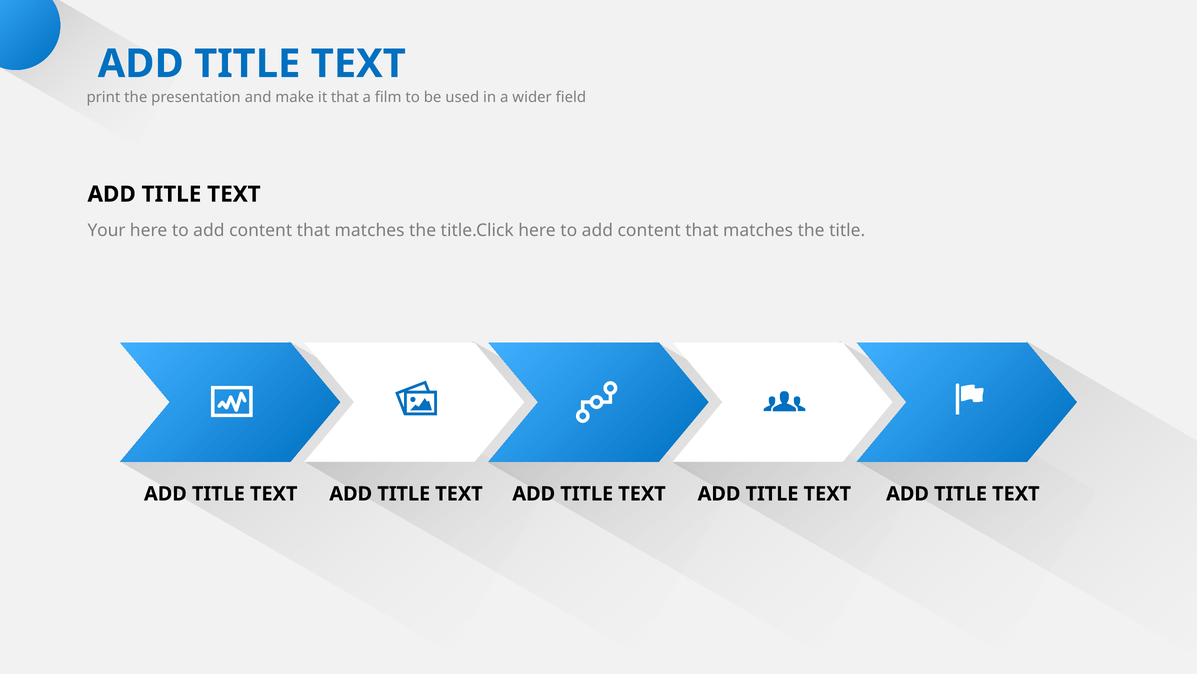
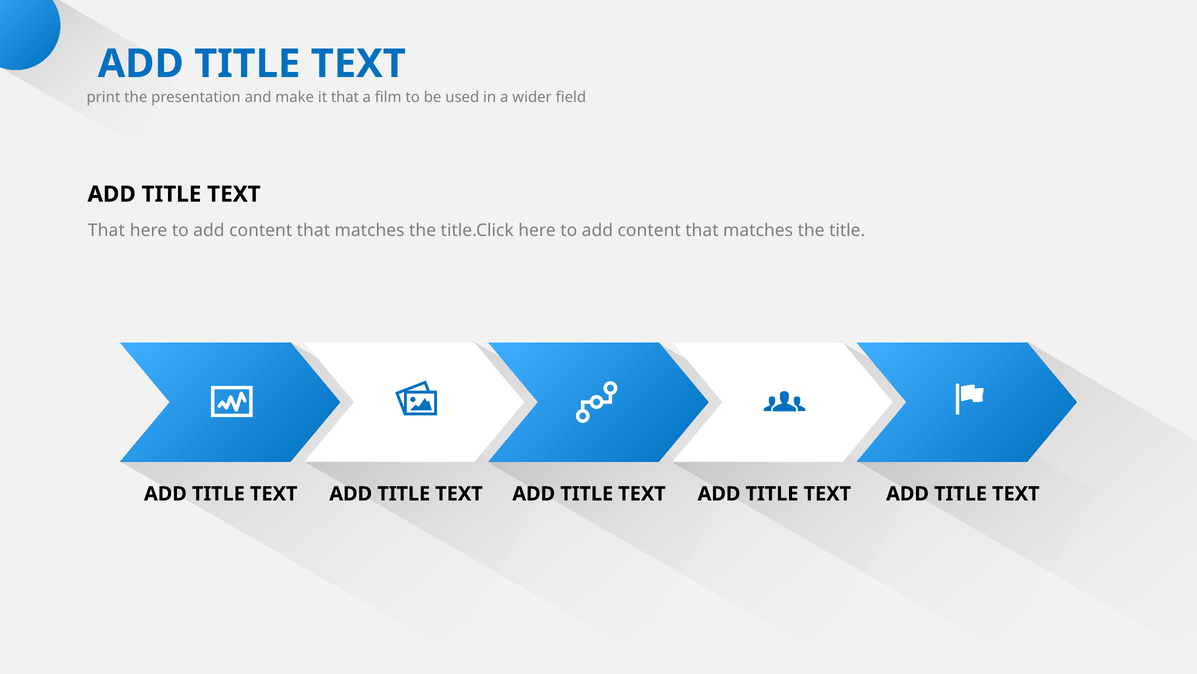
Your: Your -> That (106, 230)
